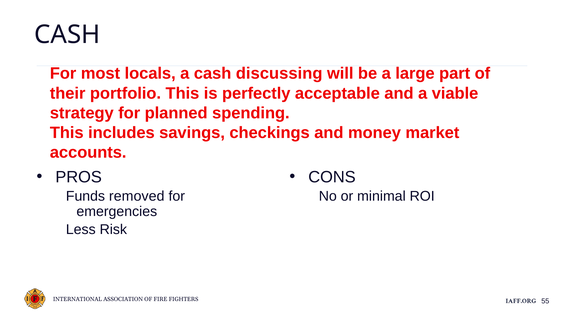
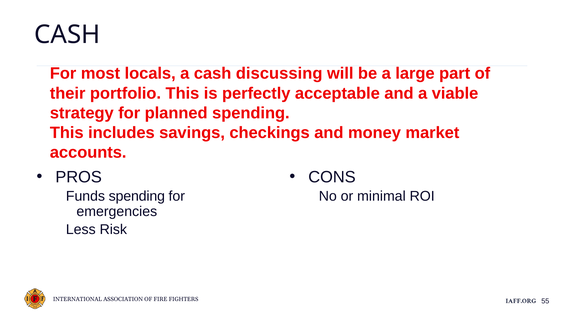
Funds removed: removed -> spending (137, 196)
